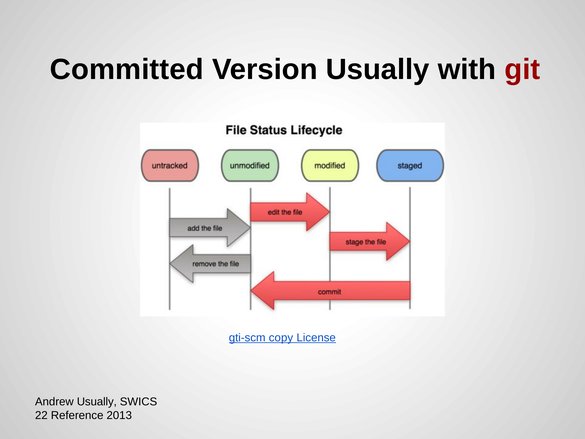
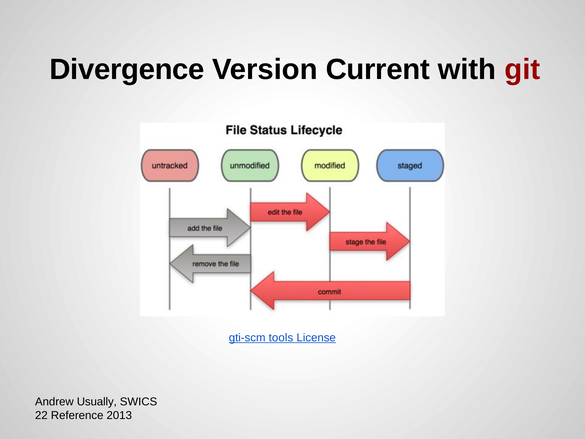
Committed: Committed -> Divergence (127, 69)
Version Usually: Usually -> Current (378, 69)
copy: copy -> tools (281, 338)
